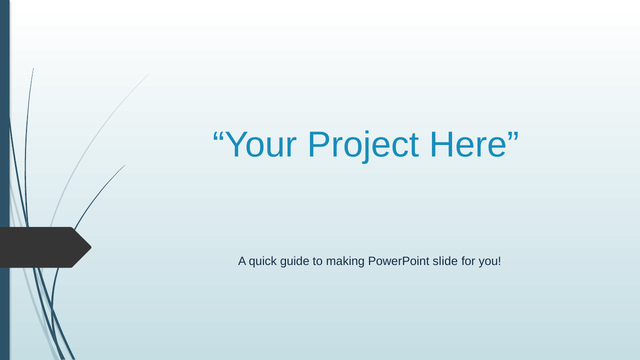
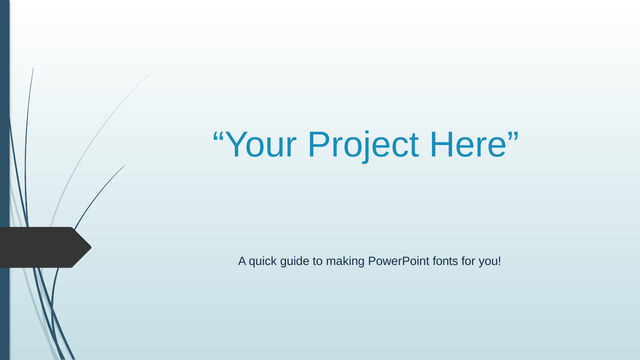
slide: slide -> fonts (445, 261)
